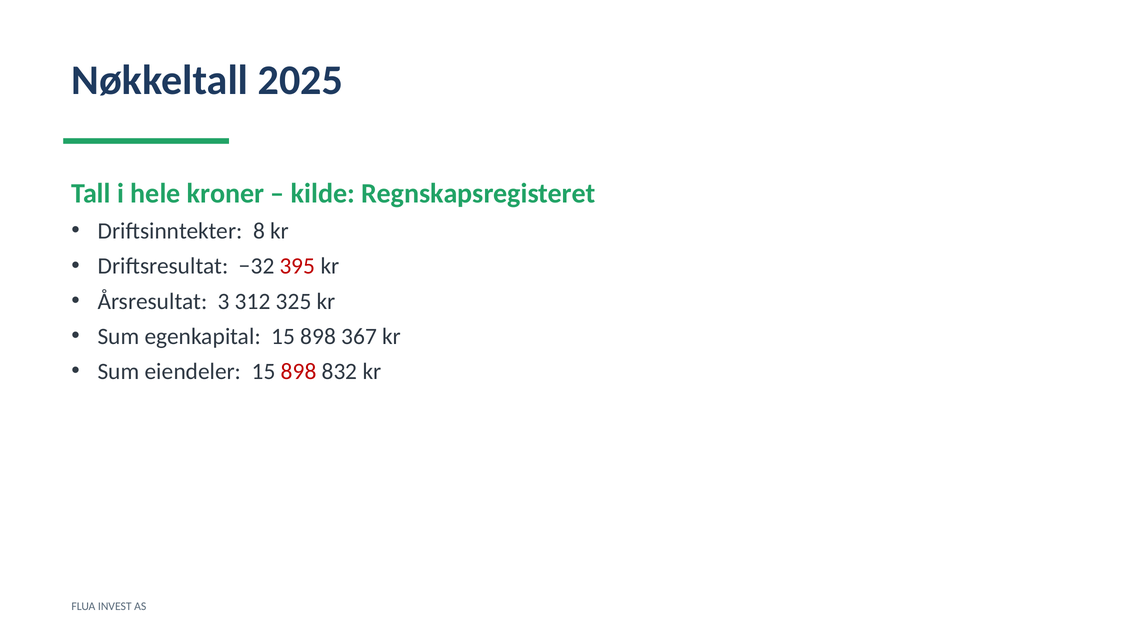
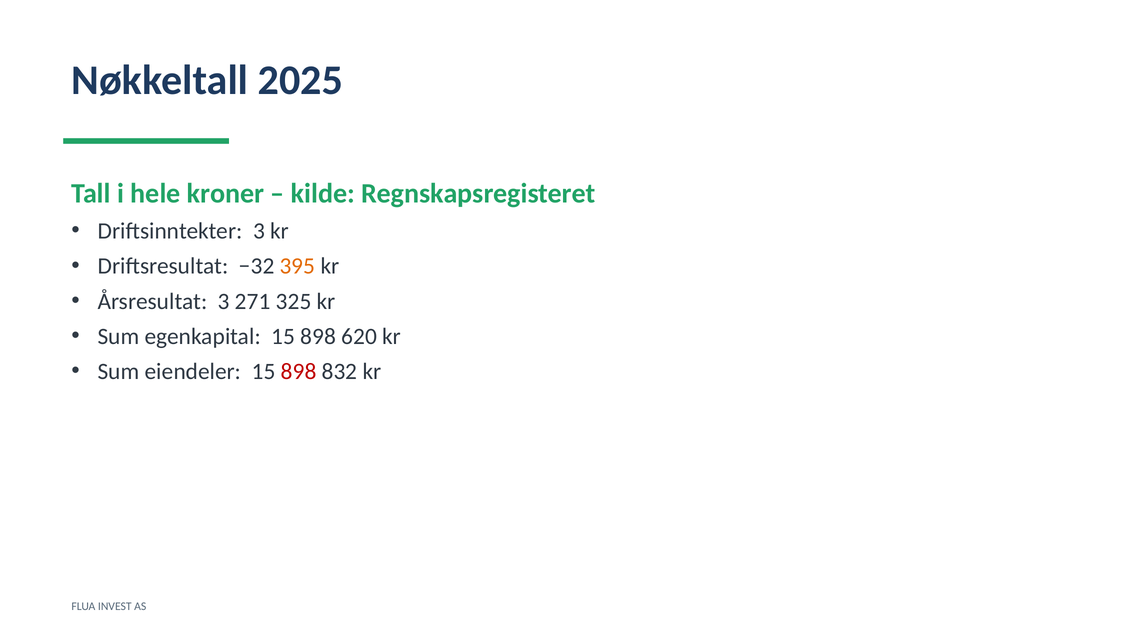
Driftsinntekter 8: 8 -> 3 (259, 231)
395 colour: red -> orange (297, 266)
312: 312 -> 271 (253, 301)
367: 367 -> 620 (359, 336)
